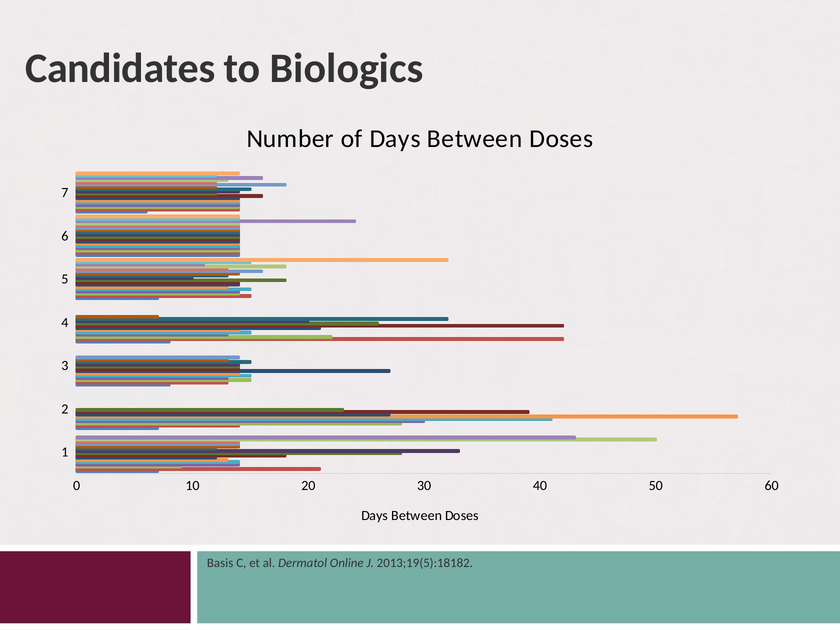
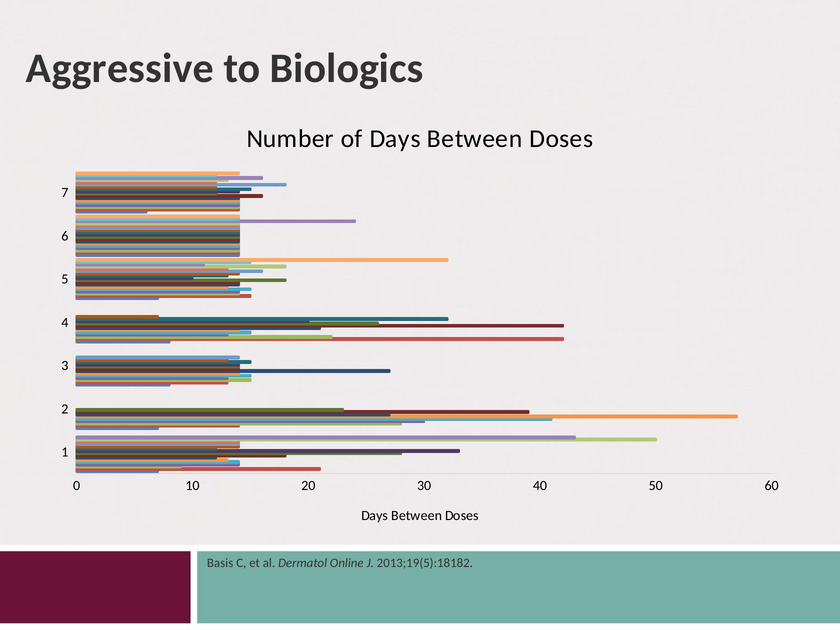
Candidates: Candidates -> Aggressive (120, 68)
